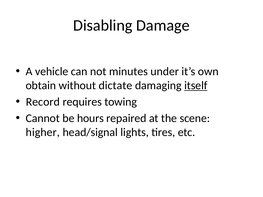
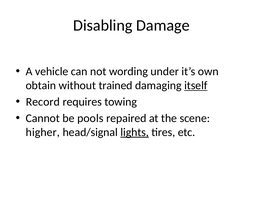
minutes: minutes -> wording (128, 72)
dictate: dictate -> trained (116, 86)
hours: hours -> pools (90, 118)
lights underline: none -> present (135, 132)
